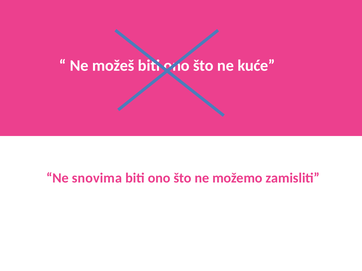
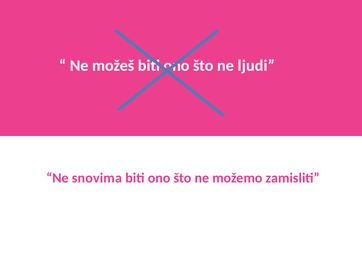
kuće: kuće -> ljudi (256, 66)
